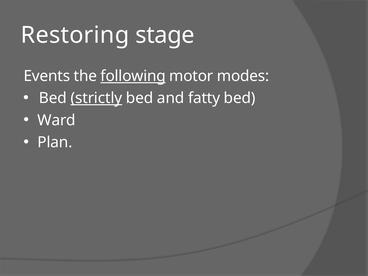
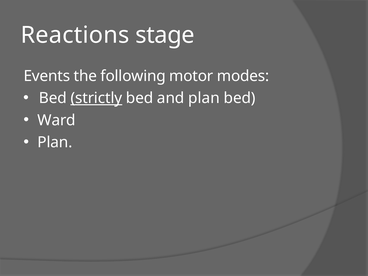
Restoring: Restoring -> Reactions (75, 35)
following underline: present -> none (133, 76)
and fatty: fatty -> plan (204, 98)
